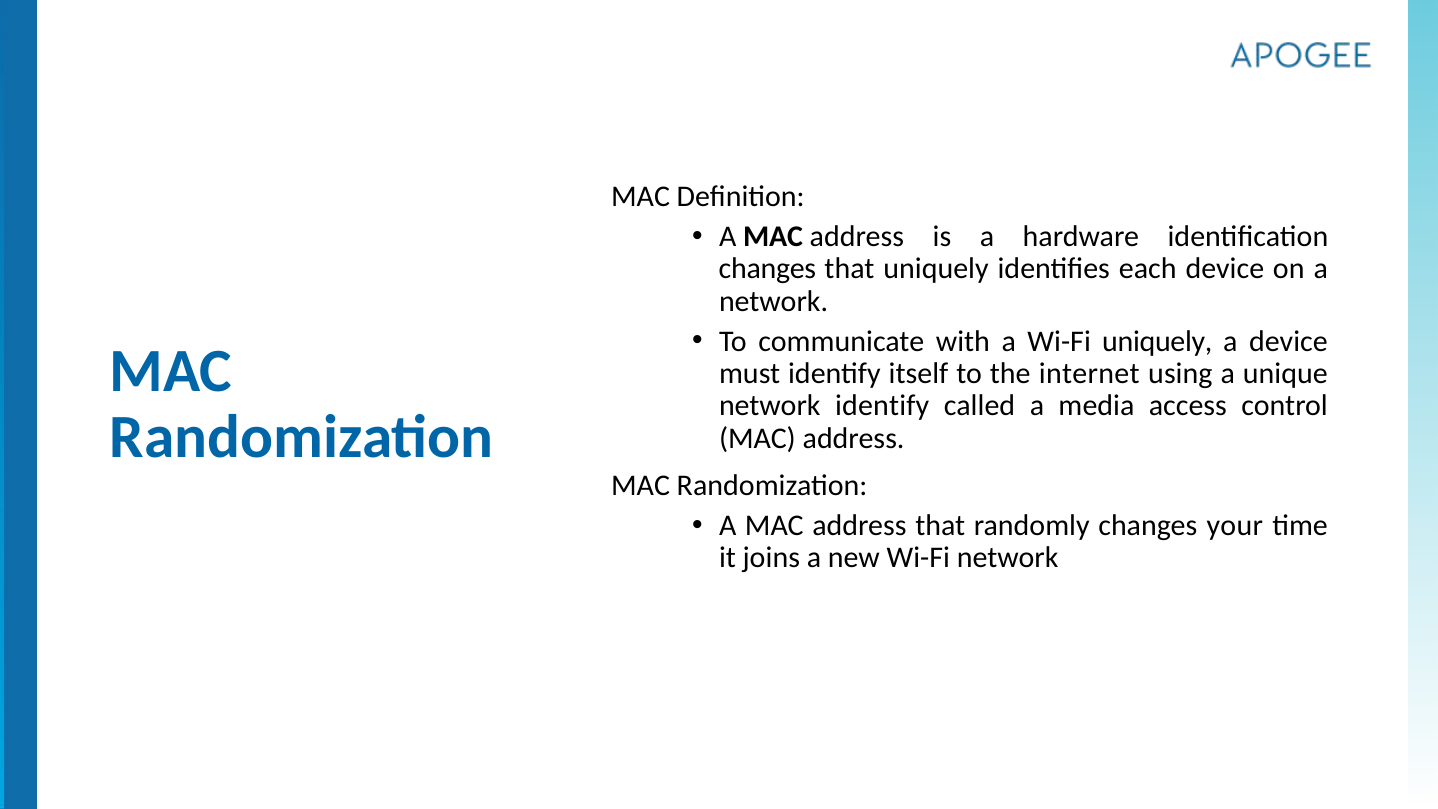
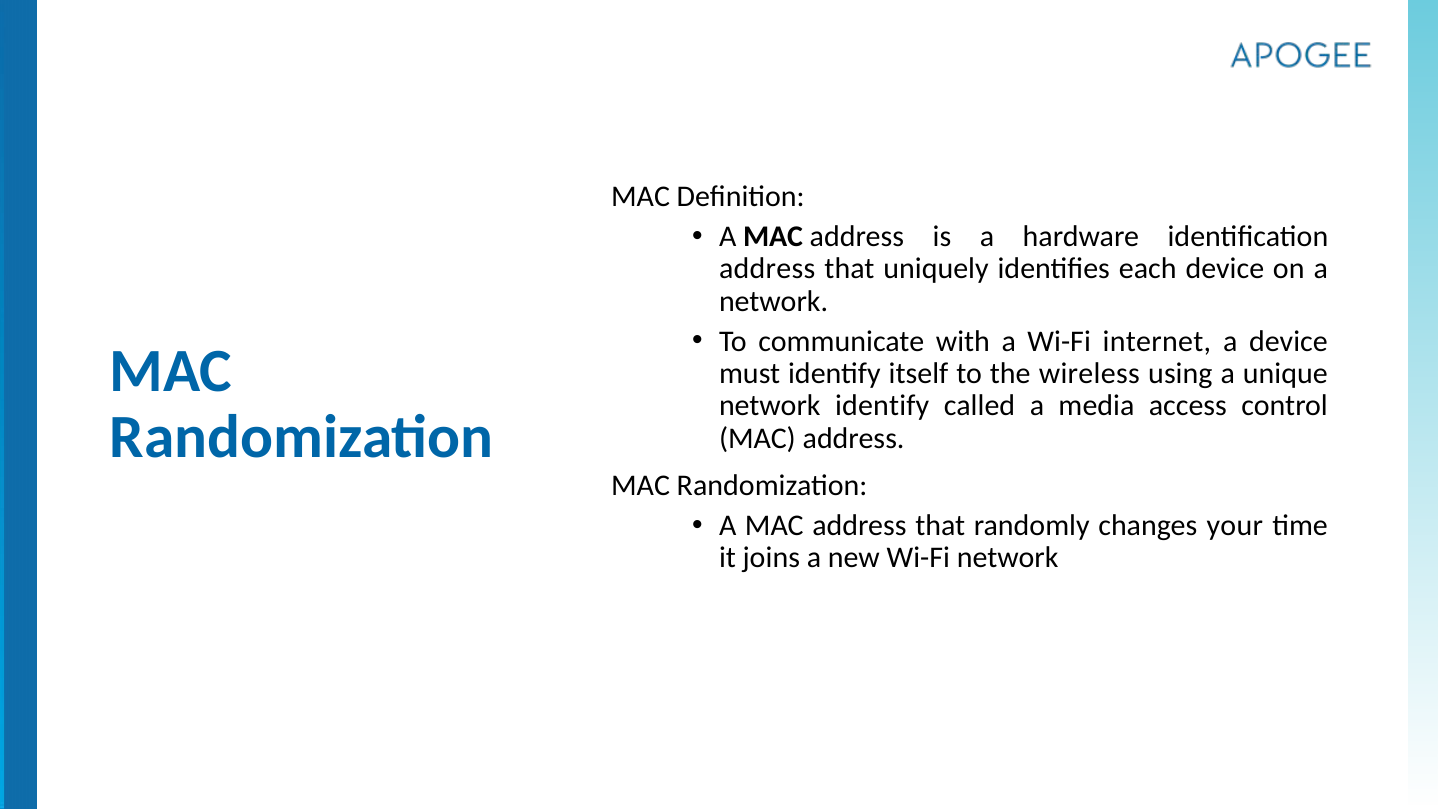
changes: changes -> address (767, 269)
Wi-Fi uniquely: uniquely -> internet (1157, 341)
internet: internet -> wireless (1089, 374)
